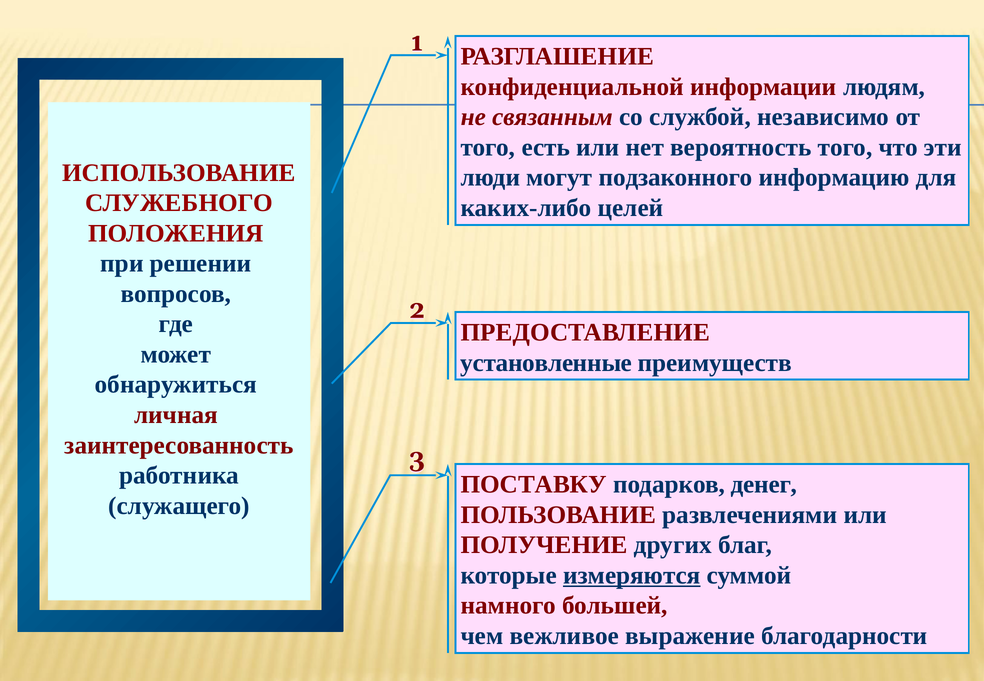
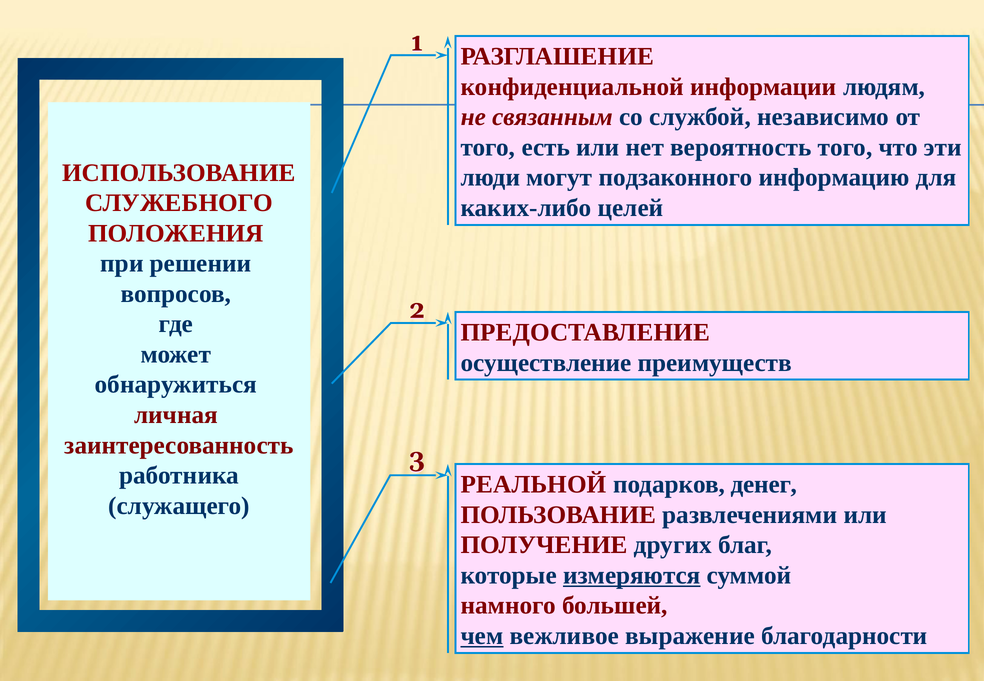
установленные: установленные -> осуществление (546, 363)
ПОСТАВКУ: ПОСТАВКУ -> РЕАЛЬНОЙ (534, 485)
чем underline: none -> present (482, 636)
